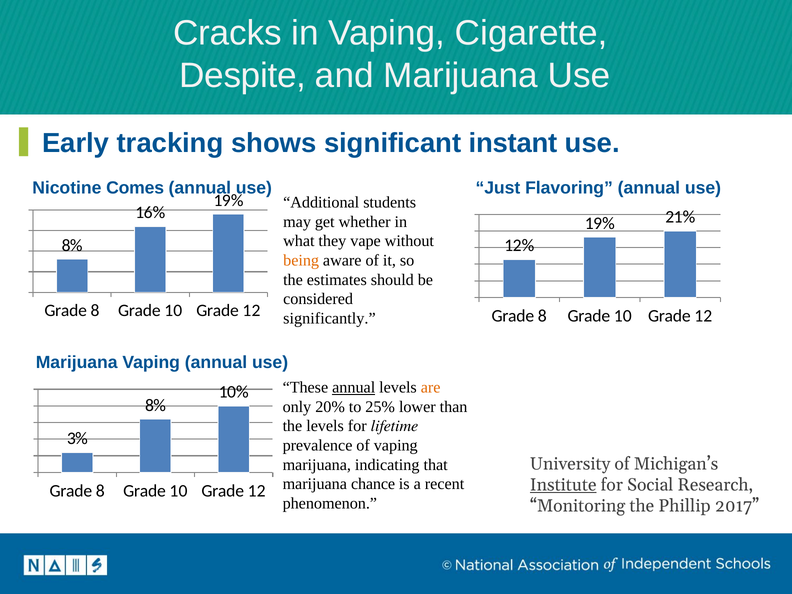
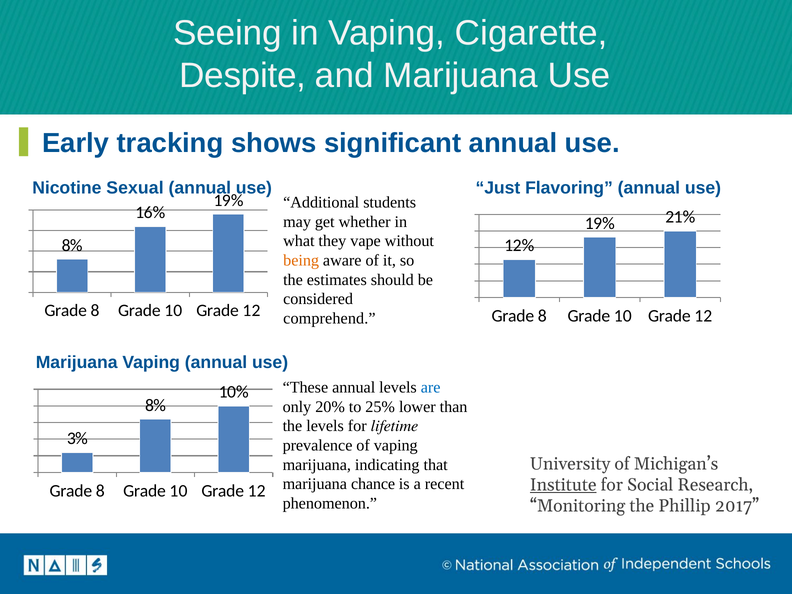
Cracks: Cracks -> Seeing (227, 33)
significant instant: instant -> annual (513, 143)
Comes: Comes -> Sexual (135, 188)
significantly: significantly -> comprehend (329, 318)
annual underline: present -> none (354, 387)
are colour: orange -> blue (431, 387)
